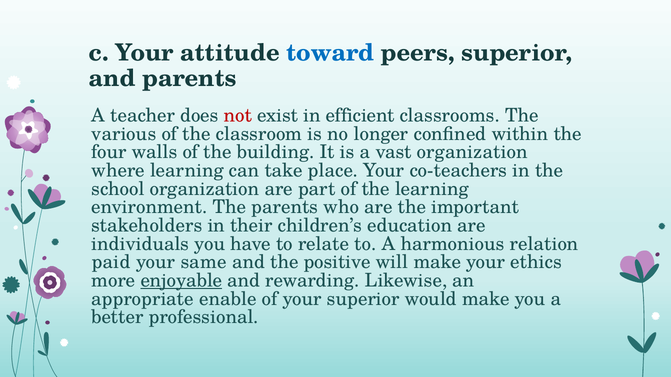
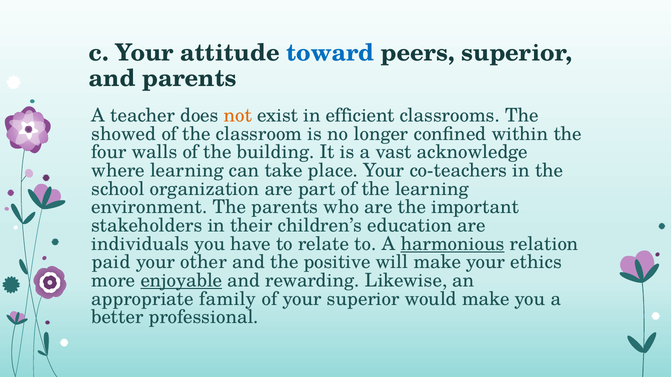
not colour: red -> orange (238, 116)
various: various -> showed (124, 134)
vast organization: organization -> acknowledge (472, 152)
harmonious underline: none -> present (453, 244)
same: same -> other (204, 263)
enable: enable -> family (228, 299)
